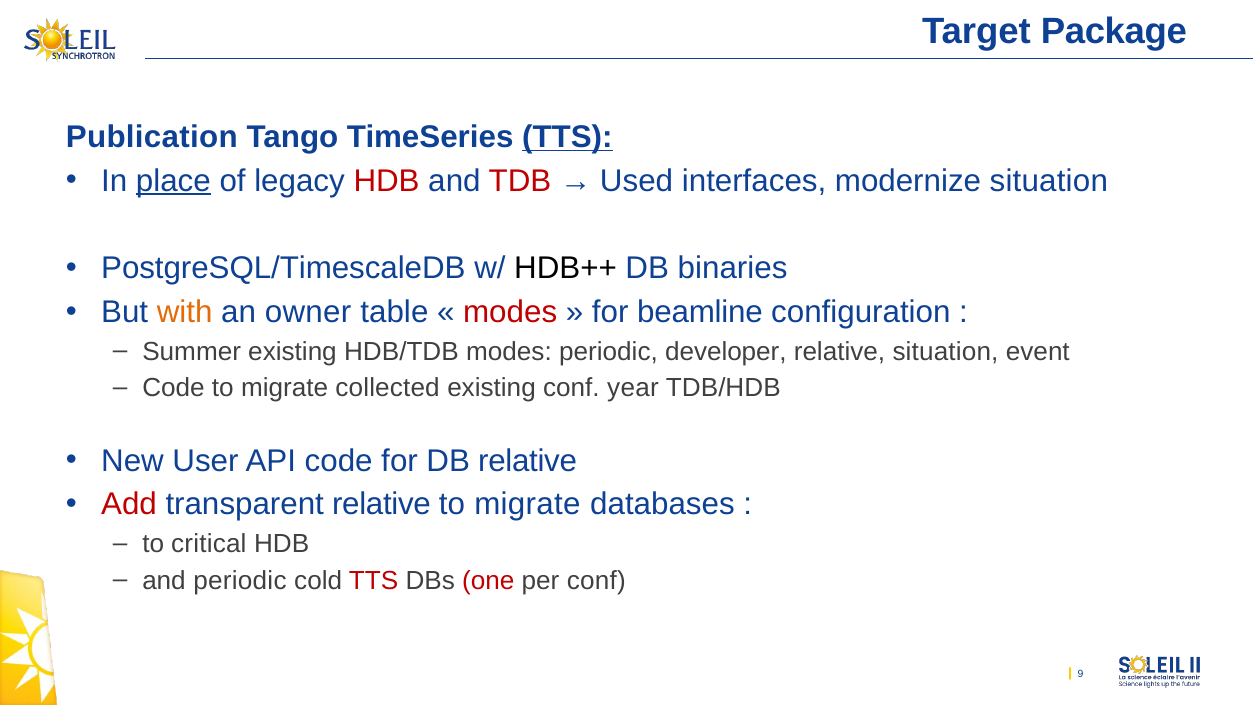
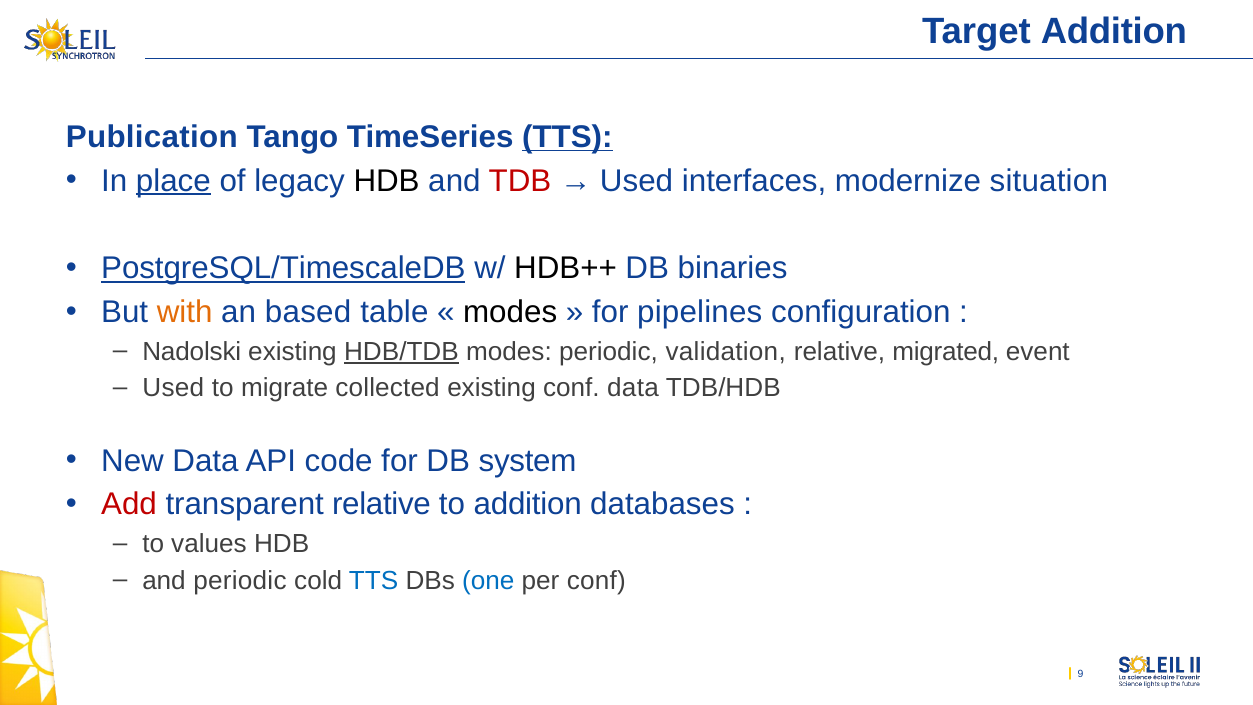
Target Package: Package -> Addition (1114, 32)
HDB colour: red -> black (387, 181)
PostgreSQL/TimescaleDB underline: none -> present (283, 269)
owner: owner -> based (308, 312)
modes colour: red -> black (510, 312)
beamline: beamline -> pipelines (700, 312)
Summer: Summer -> Nadolski (192, 352)
HDB/TDB underline: none -> present (401, 352)
developer: developer -> validation (726, 352)
relative situation: situation -> migrated (946, 352)
Code: Code -> Used (173, 388)
conf year: year -> data (633, 388)
New User: User -> Data (205, 461)
DB relative: relative -> system (528, 461)
migrate: migrate -> addition (528, 504)
critical: critical -> values (209, 544)
TTS colour: red -> blue (374, 580)
one colour: red -> blue (488, 580)
